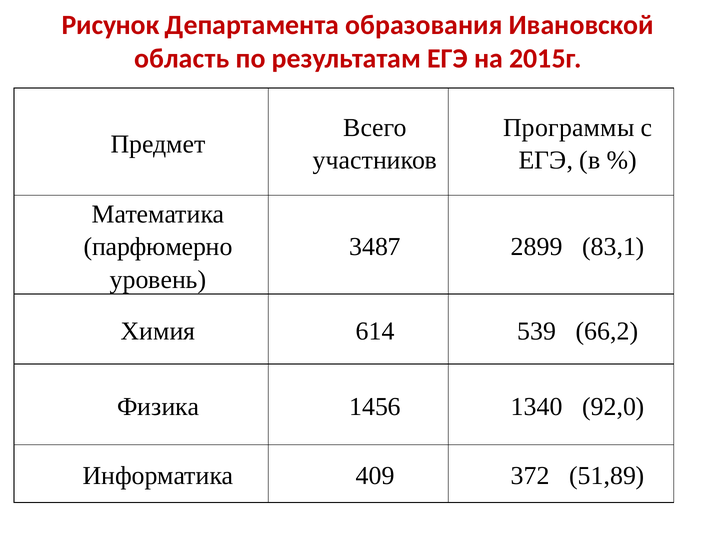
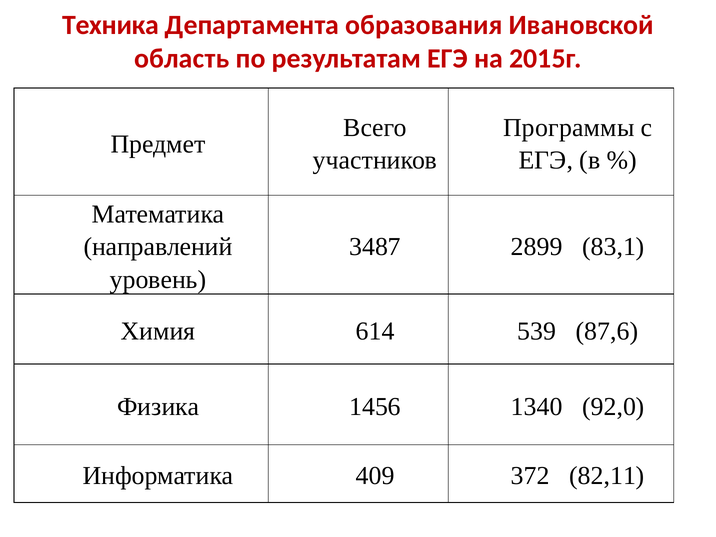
Рисунок: Рисунок -> Техника (111, 25)
парфюмерно: парфюмерно -> направлений (158, 247)
66,2: 66,2 -> 87,6 (607, 331)
51,89: 51,89 -> 82,11 (607, 476)
